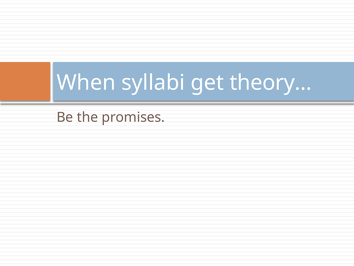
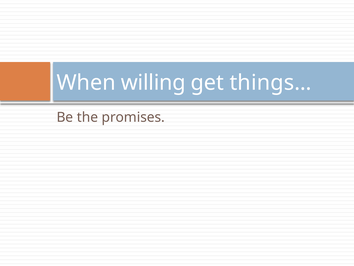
syllabi: syllabi -> willing (153, 83)
theory…: theory… -> things… (270, 83)
